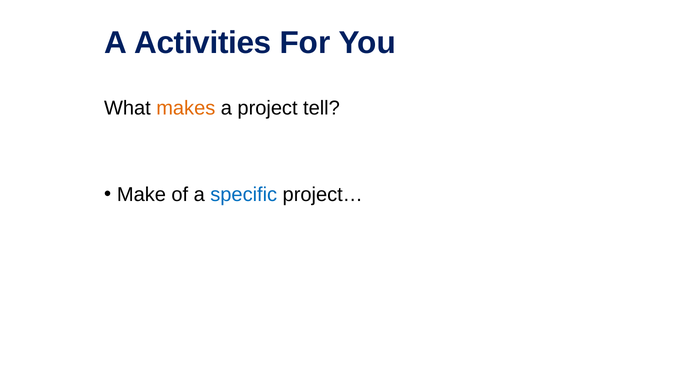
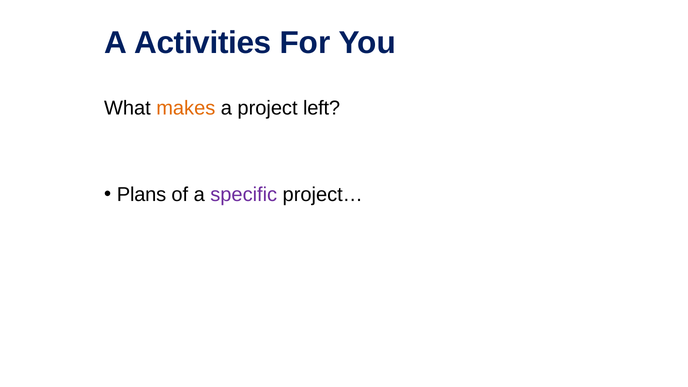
tell: tell -> left (322, 108)
Make: Make -> Plans (142, 194)
specific colour: blue -> purple (244, 194)
